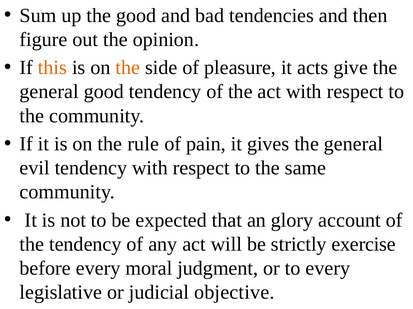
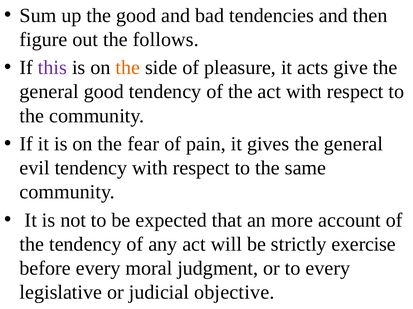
opinion: opinion -> follows (166, 40)
this colour: orange -> purple (52, 68)
rule: rule -> fear (143, 144)
glory: glory -> more (292, 221)
